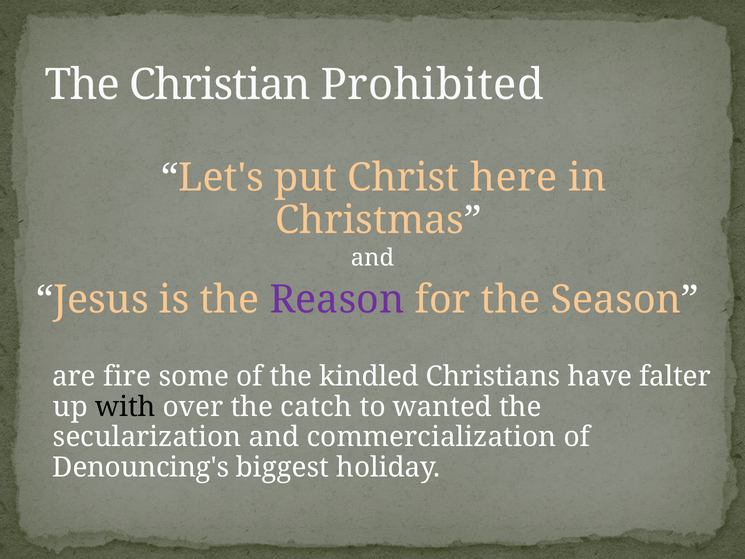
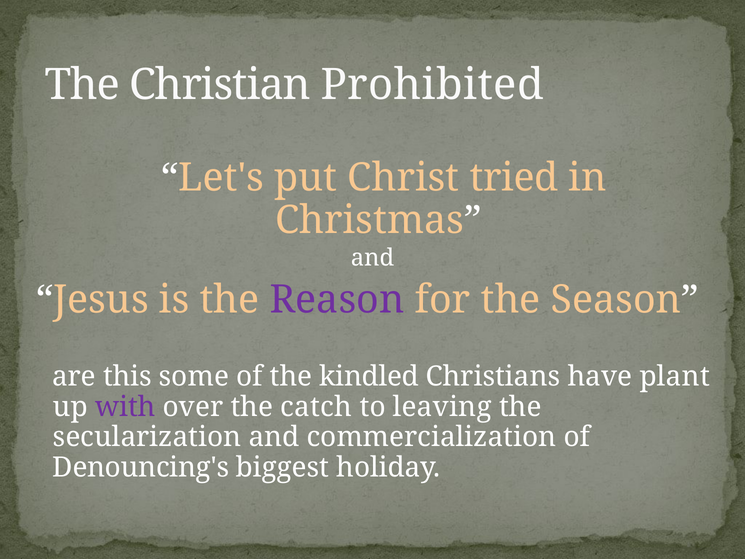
here: here -> tried (514, 178)
fire: fire -> this (127, 376)
falter: falter -> plant (675, 376)
with colour: black -> purple (125, 407)
wanted: wanted -> leaving (442, 407)
